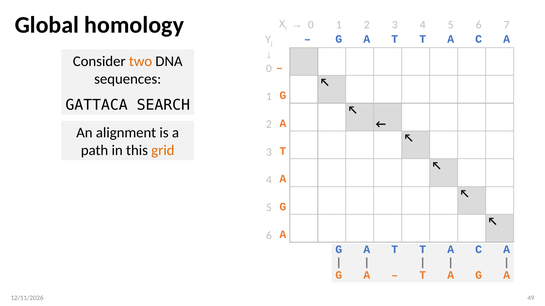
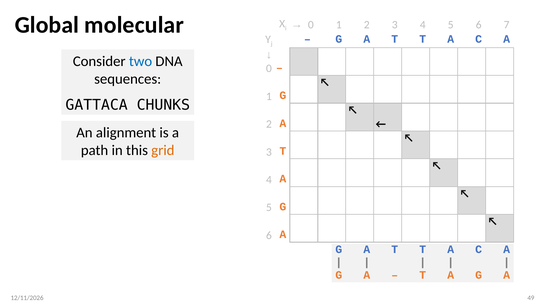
homology: homology -> molecular (134, 25)
two colour: orange -> blue (141, 61)
SEARCH: SEARCH -> CHUNKS (163, 105)
